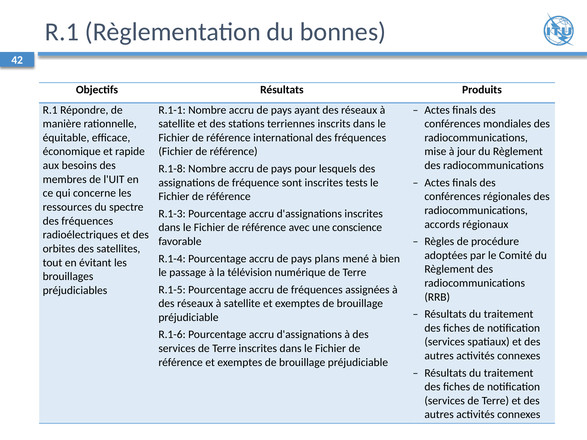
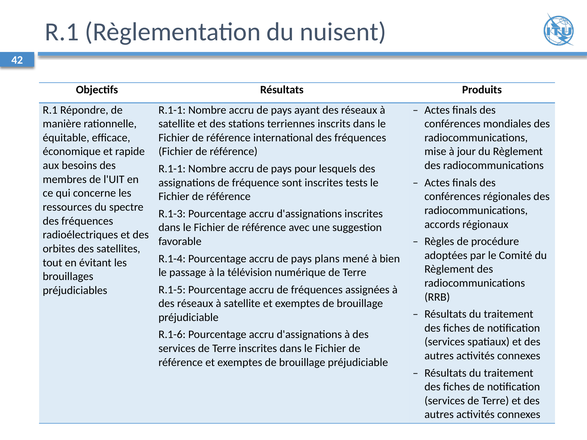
bonnes: bonnes -> nuisent (343, 32)
R.1-8: R.1-8 -> R.1-1 (172, 169)
conscience: conscience -> suggestion (357, 228)
